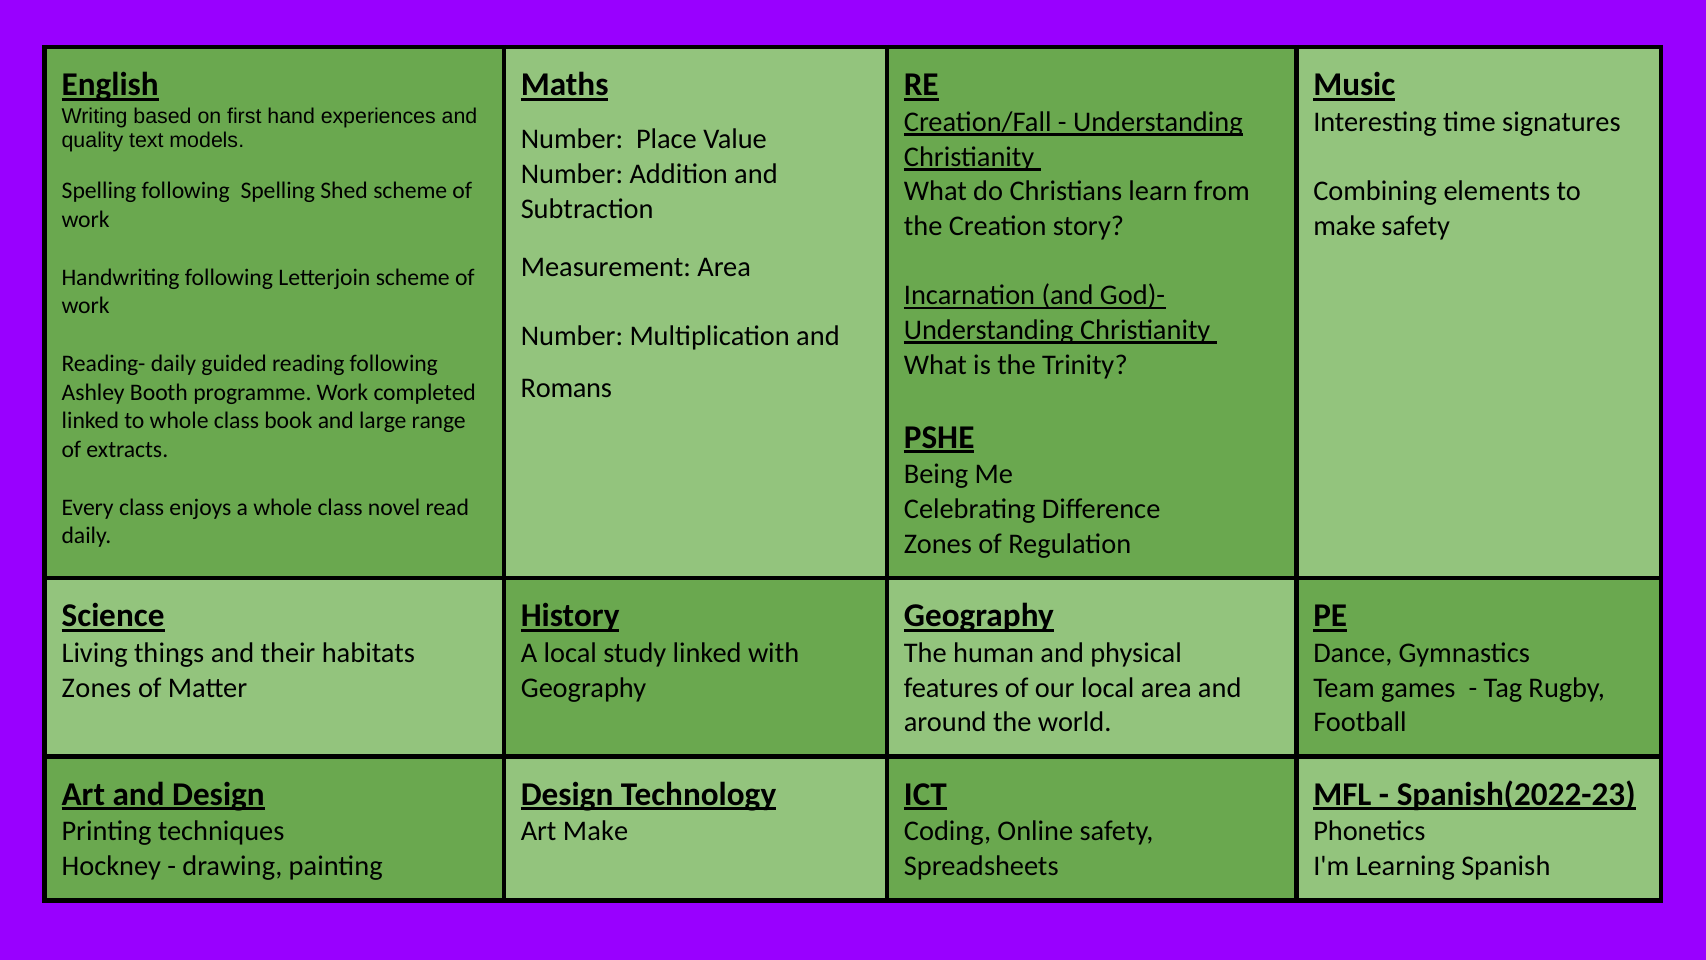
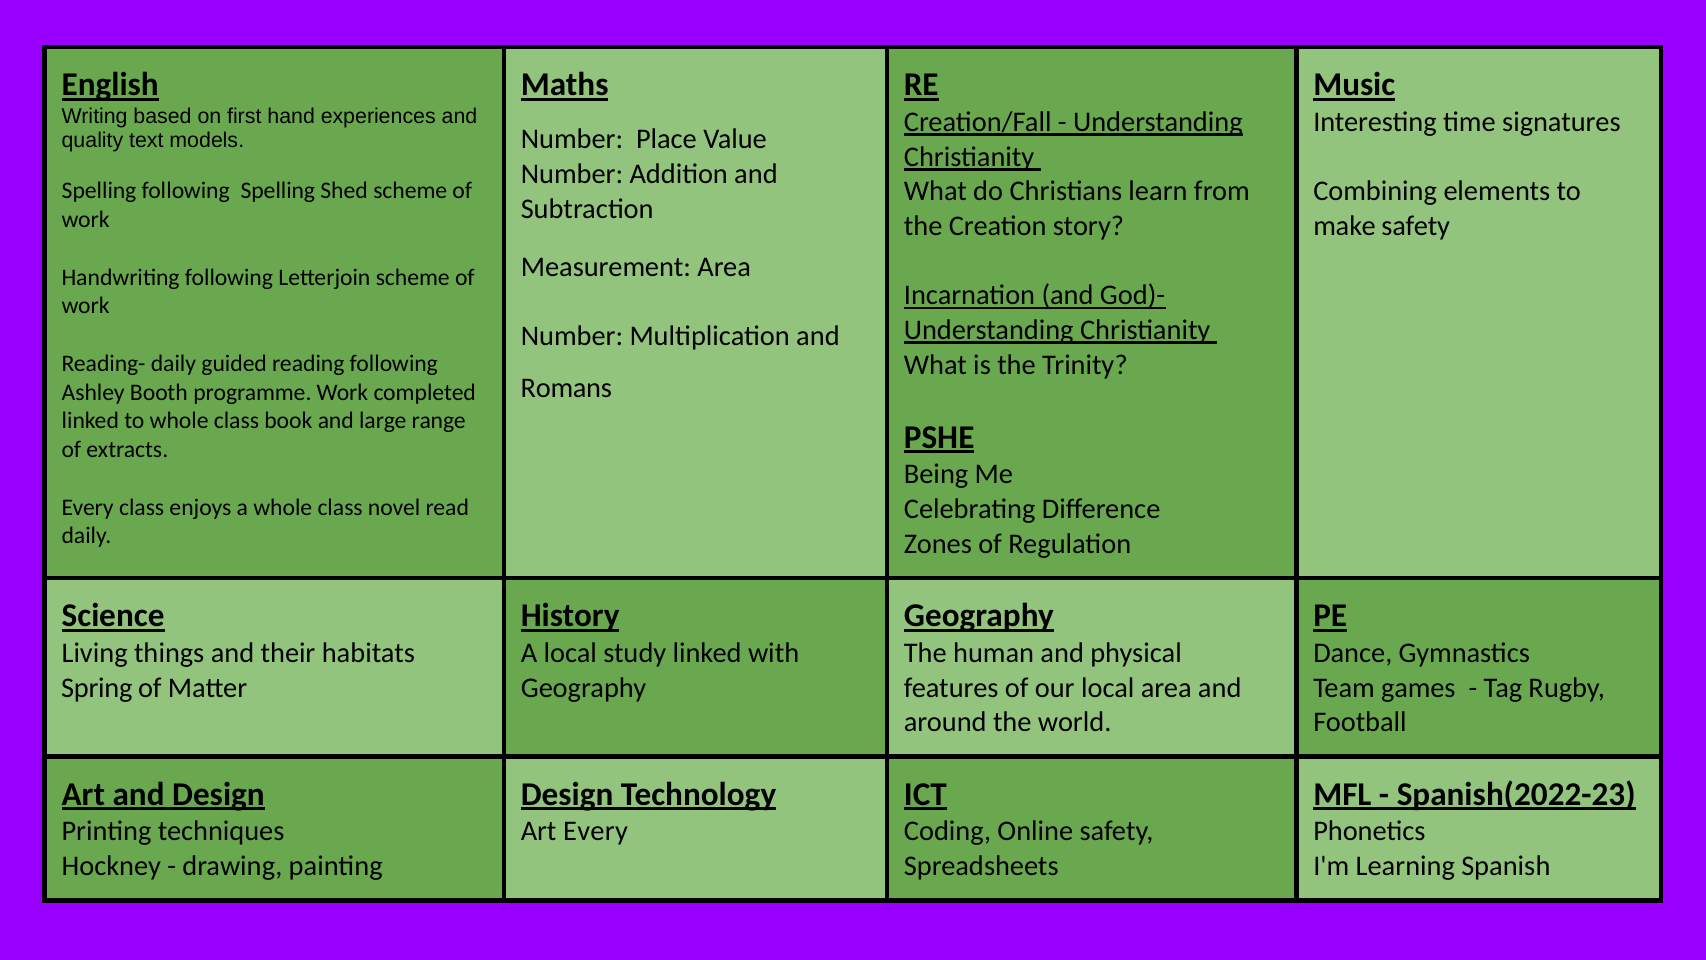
Zones: Zones -> Spring (97, 687)
Art Make: Make -> Every (596, 831)
